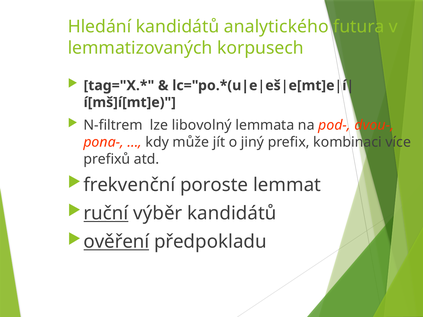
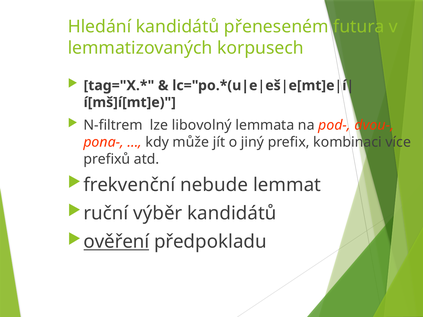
analytického: analytického -> přeneseném (276, 27)
poroste: poroste -> nebude (214, 185)
ruční underline: present -> none (106, 214)
